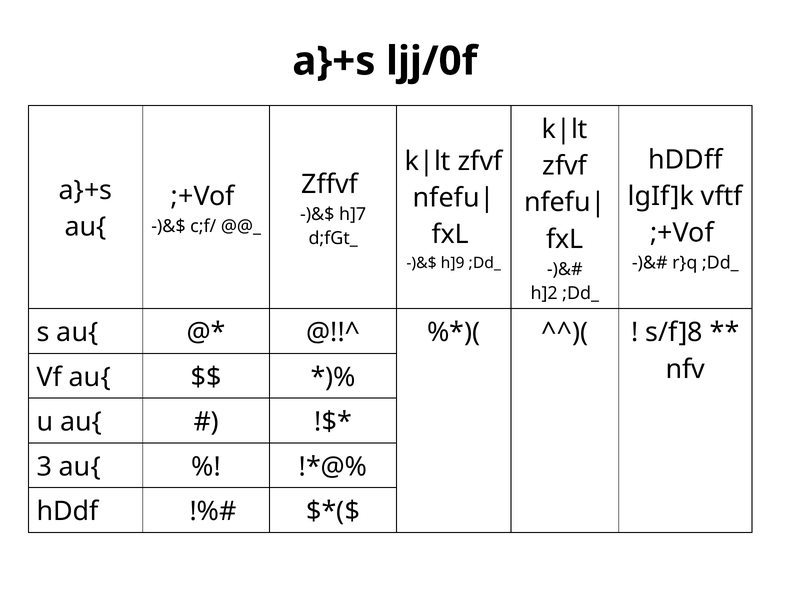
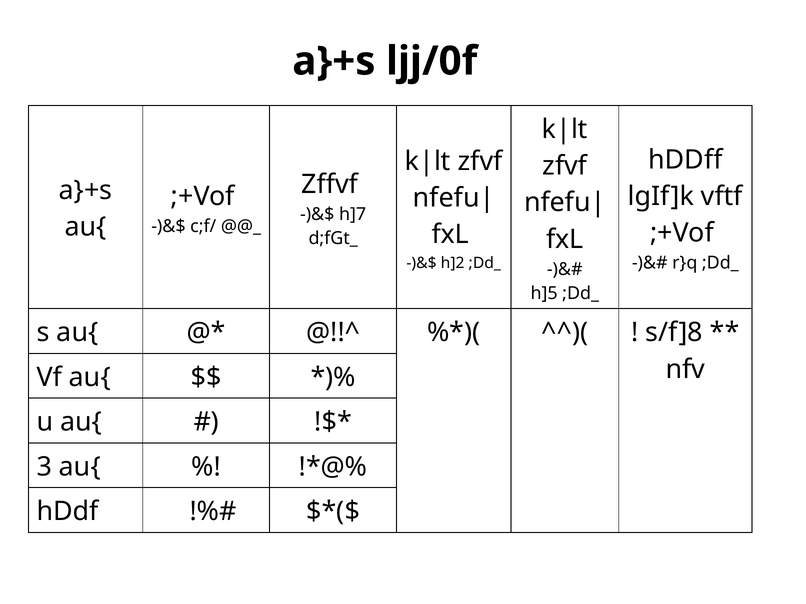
h]9: h]9 -> h]2 (453, 263)
h]2: h]2 -> h]5 (544, 294)
